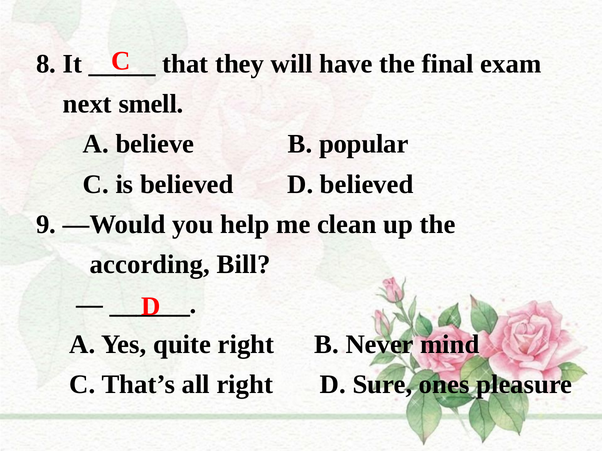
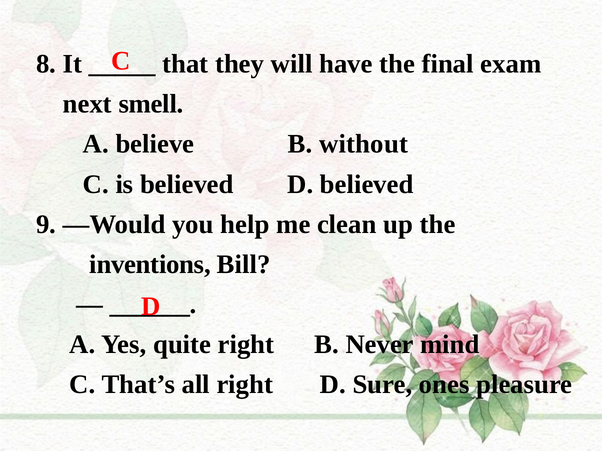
popular: popular -> without (364, 144)
according: according -> inventions (150, 265)
